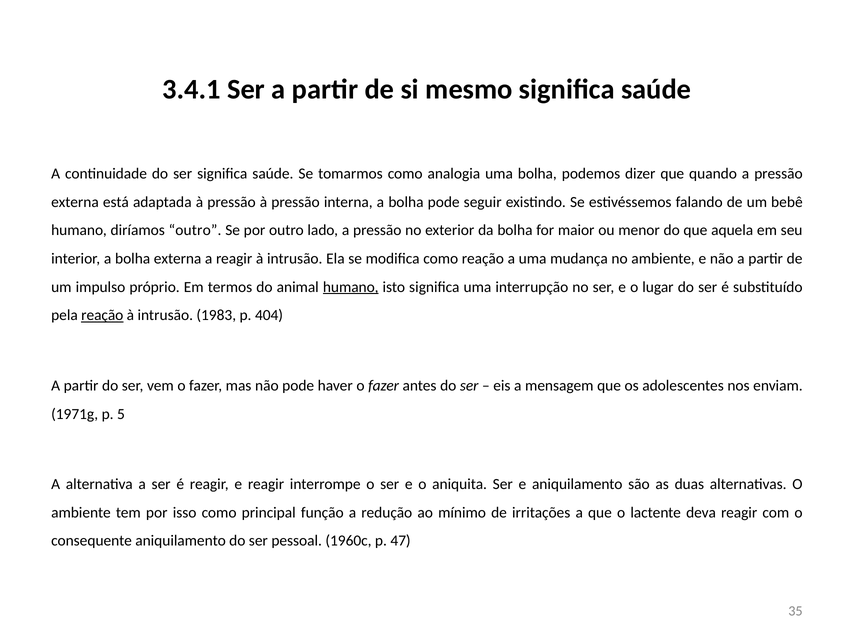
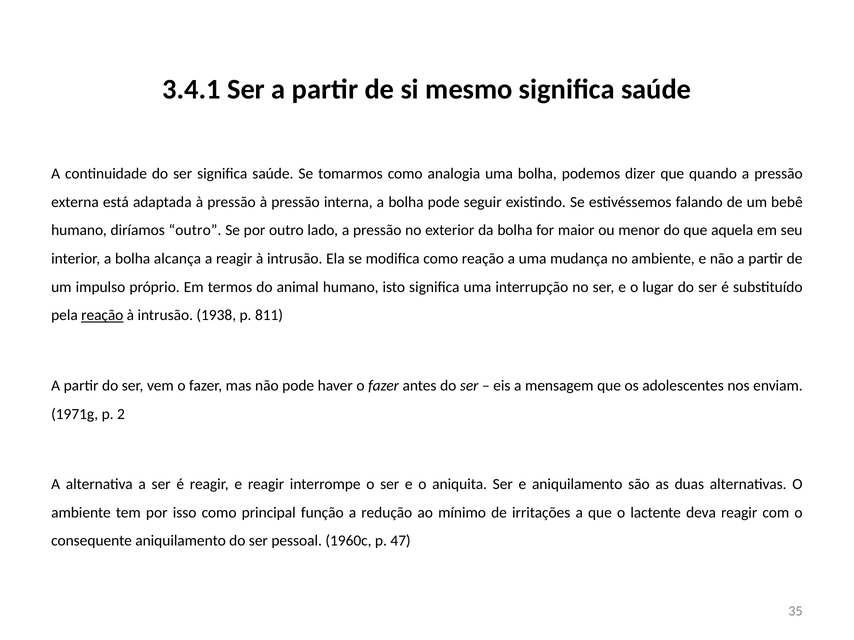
bolha externa: externa -> alcança (177, 259)
humano underline: present -> none (351, 287)
1983: 1983 -> 1938 (216, 316)
404: 404 -> 811 (269, 316)
5: 5 -> 2 (121, 414)
